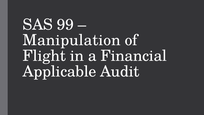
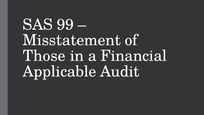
Manipulation: Manipulation -> Misstatement (72, 40)
Flight: Flight -> Those (44, 56)
